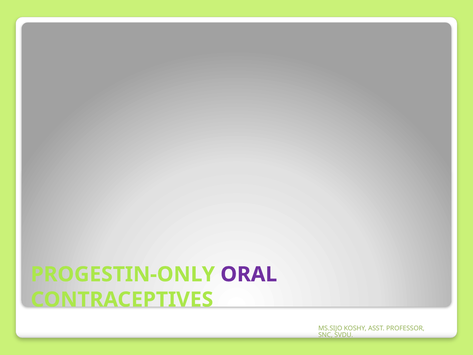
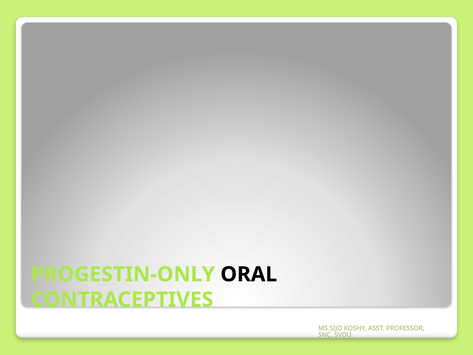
ORAL colour: purple -> black (249, 274)
